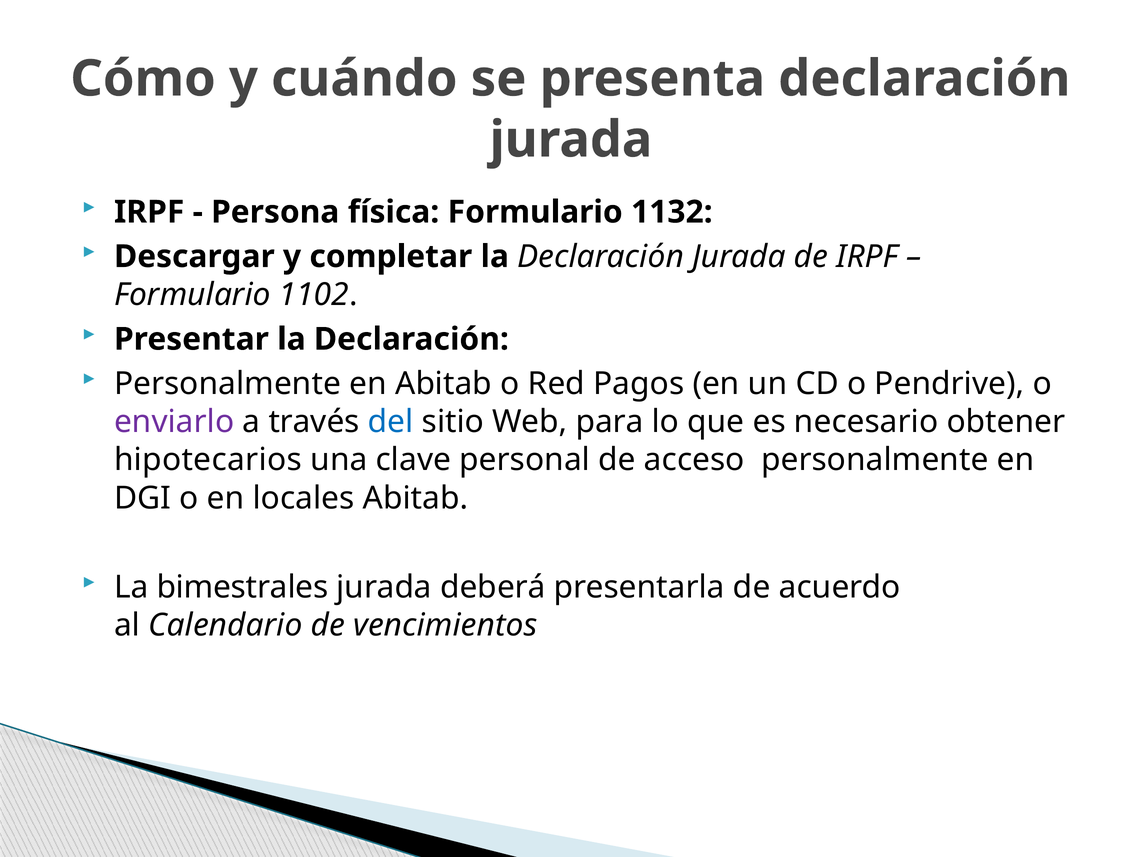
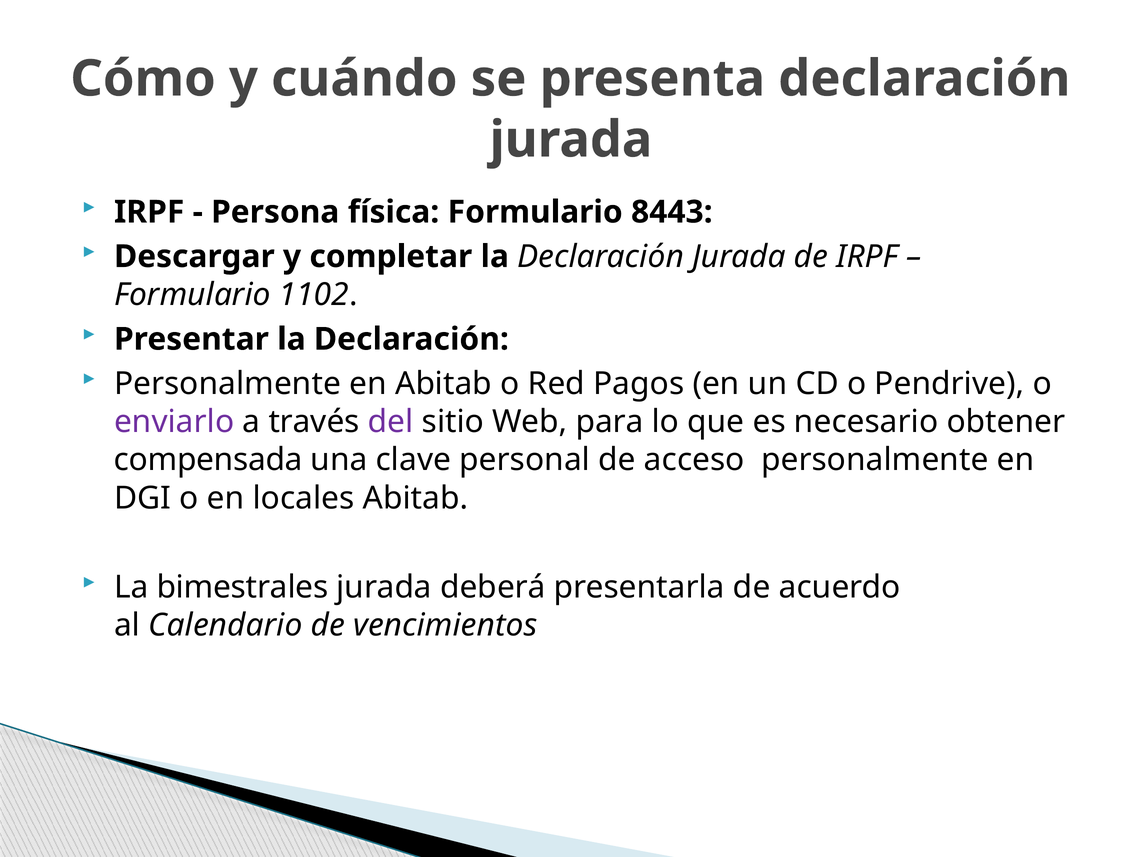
1132: 1132 -> 8443 (672, 212)
del colour: blue -> purple (391, 422)
hipotecarios: hipotecarios -> compensada (208, 460)
